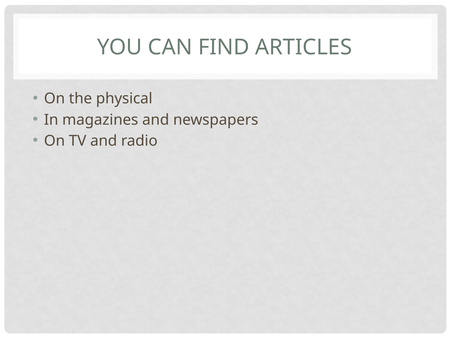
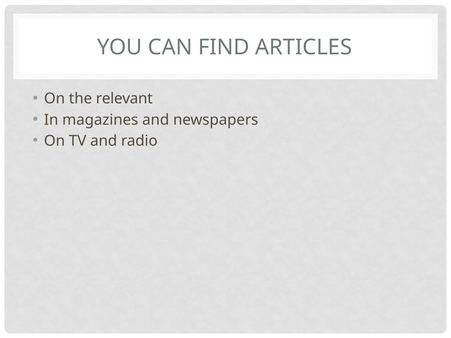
physical: physical -> relevant (124, 99)
